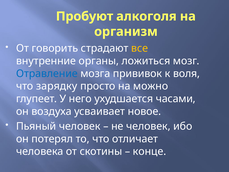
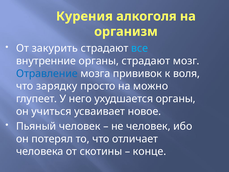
Пробуют: Пробуют -> Курения (84, 16)
говорить: говорить -> закурить (55, 48)
все colour: yellow -> light blue (140, 48)
органы ложиться: ложиться -> страдают (146, 61)
ухудшается часами: часами -> органы (176, 99)
воздуха: воздуха -> учиться (51, 111)
